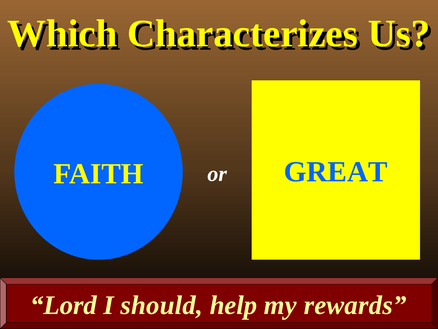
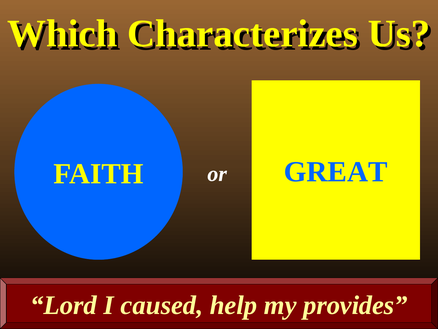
should: should -> caused (162, 305)
rewards: rewards -> provides (355, 305)
